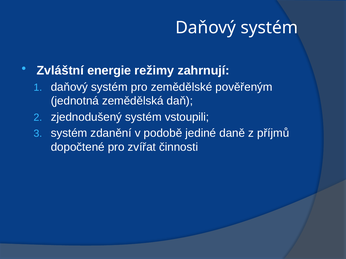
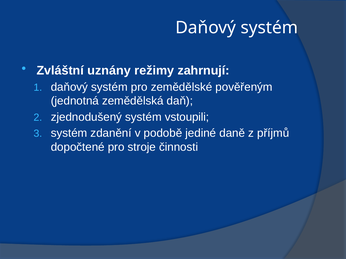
energie: energie -> uznány (109, 71)
zvířat: zvířat -> stroje (142, 147)
